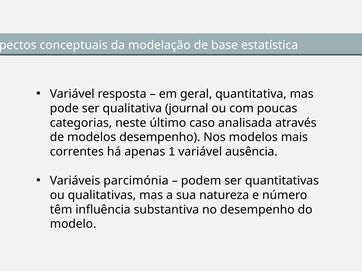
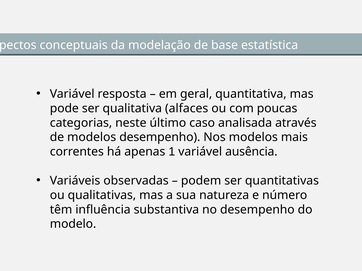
journal: journal -> alfaces (187, 109)
parcimónia: parcimónia -> observadas (136, 181)
